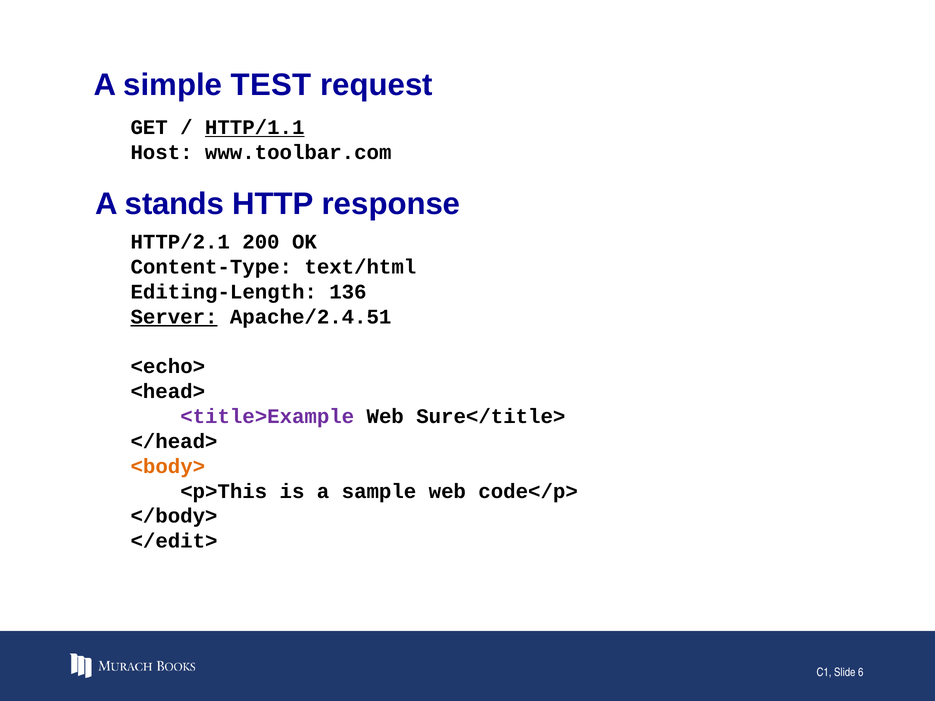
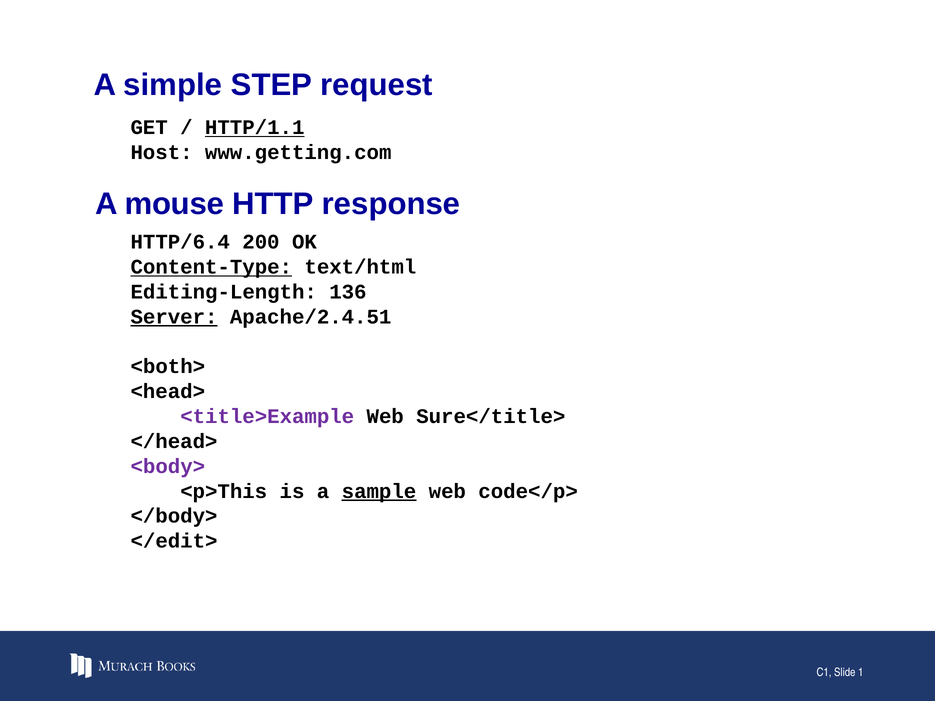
TEST: TEST -> STEP (271, 85)
www.toolbar.com: www.toolbar.com -> www.getting.com (298, 153)
stands: stands -> mouse (174, 204)
HTTP/2.1: HTTP/2.1 -> HTTP/6.4 (180, 242)
Content-Type underline: none -> present (211, 267)
<echo>: <echo> -> <both> (168, 367)
<body> colour: orange -> purple (168, 466)
sample underline: none -> present (379, 491)
6: 6 -> 1 (861, 673)
